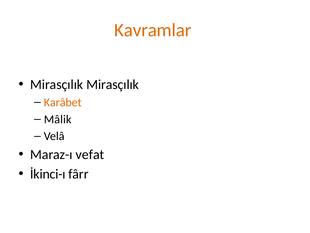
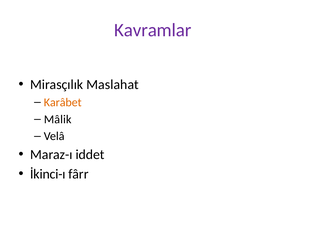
Kavramlar colour: orange -> purple (153, 30)
Mirasçılık Mirasçılık: Mirasçılık -> Maslahat (113, 84)
vefat: vefat -> iddet (90, 154)
